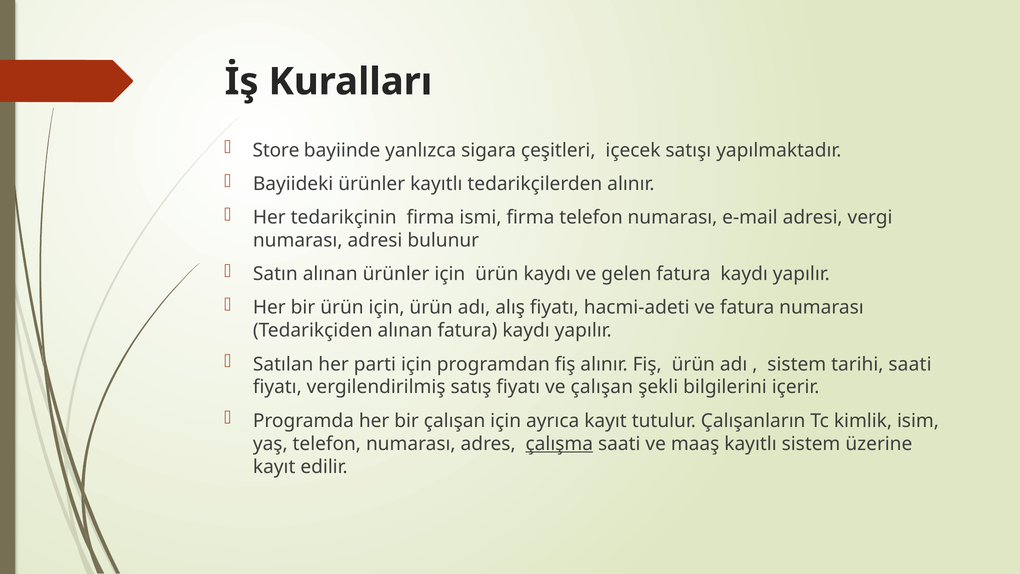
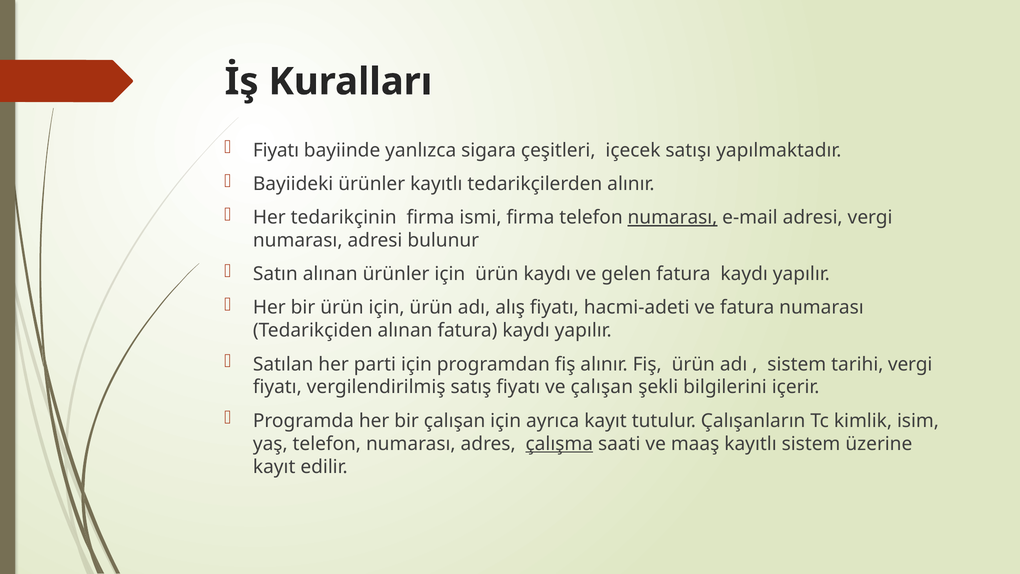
Store: Store -> Fiyatı (276, 150)
numarası underline: none -> present (672, 217)
tarihi saati: saati -> vergi (910, 364)
